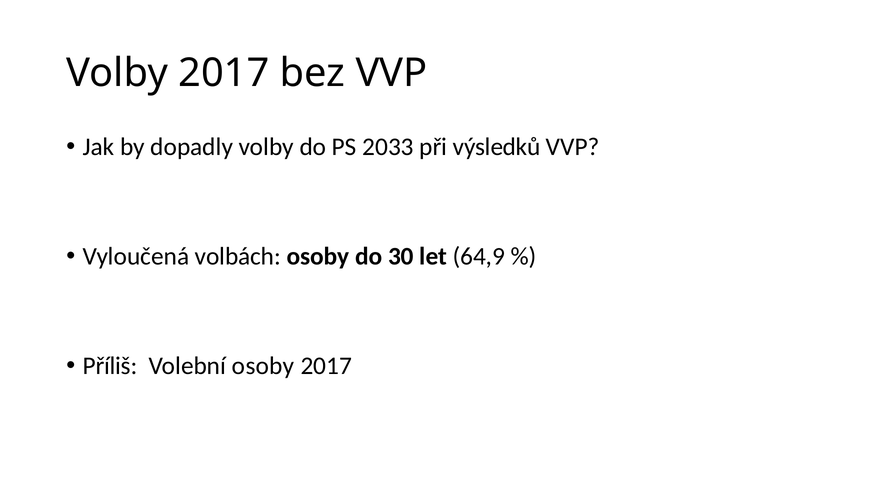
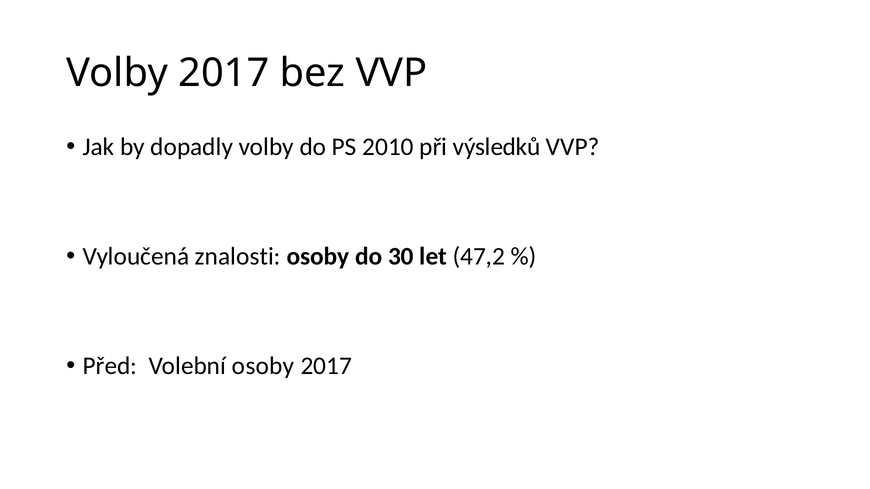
2033: 2033 -> 2010 (388, 147)
volbách: volbách -> znalosti (238, 257)
64,9: 64,9 -> 47,2 (479, 257)
Příliš: Příliš -> Před (110, 366)
